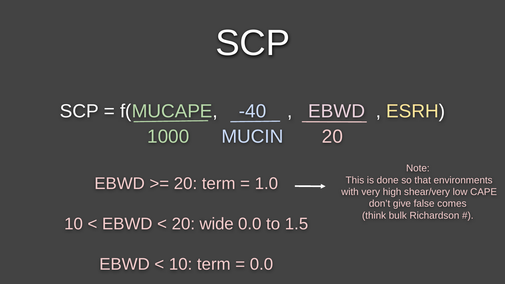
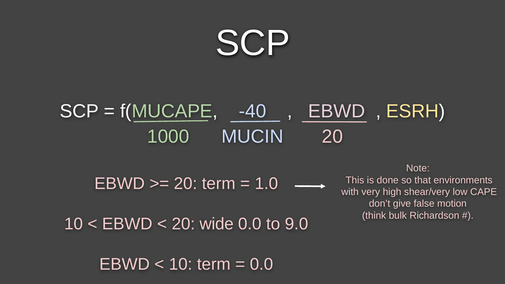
comes: comes -> motion (452, 204)
1.5: 1.5 -> 9.0 (296, 224)
